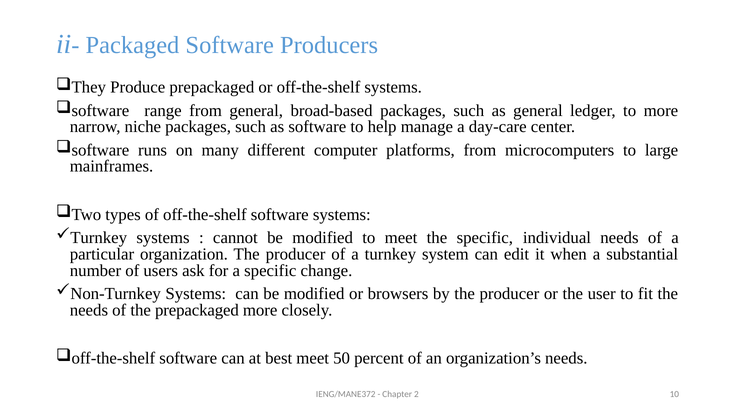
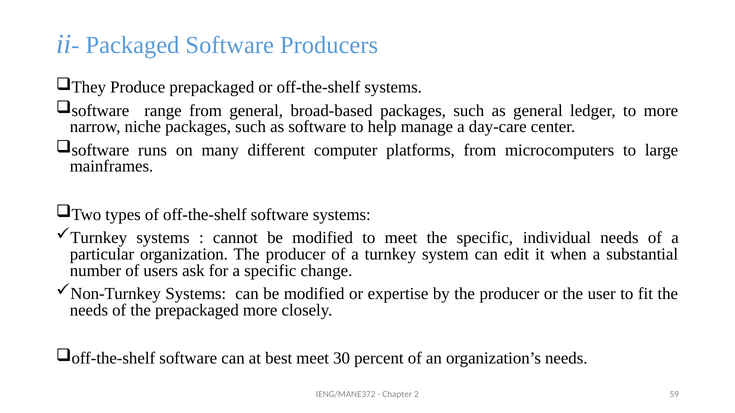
browsers: browsers -> expertise (398, 294)
50: 50 -> 30 (342, 359)
10: 10 -> 59 (674, 395)
